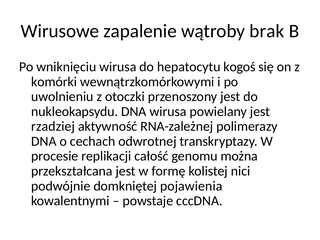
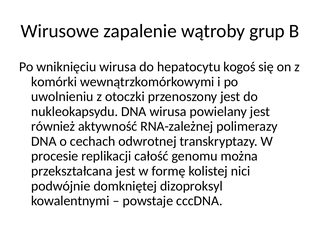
brak: brak -> grup (267, 31)
rzadziej: rzadziej -> również (53, 126)
pojawienia: pojawienia -> dizoproksyl (191, 186)
